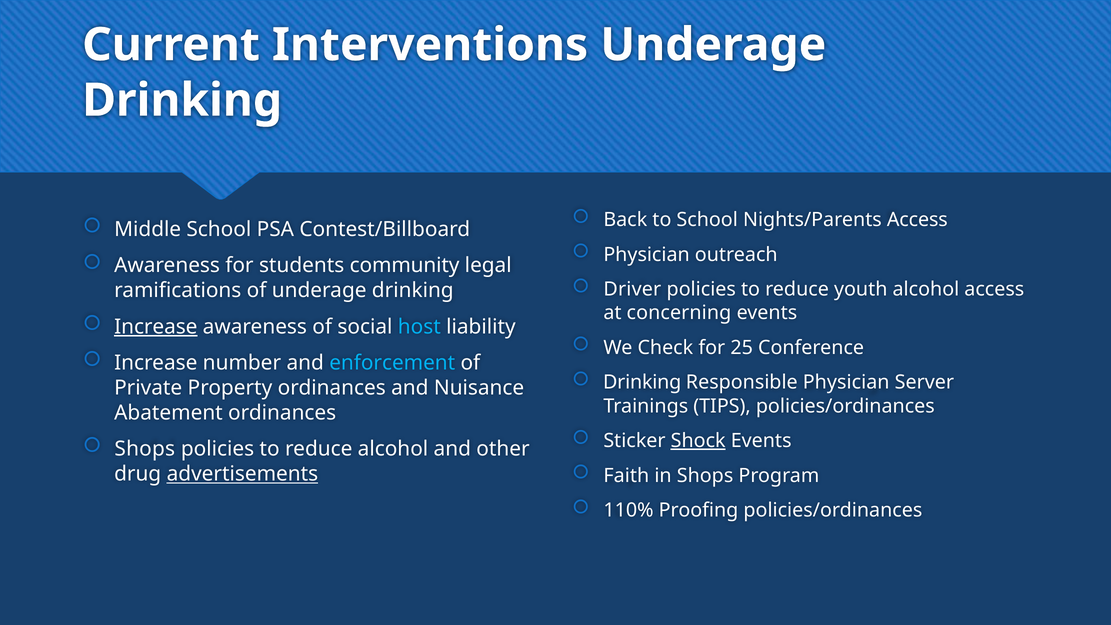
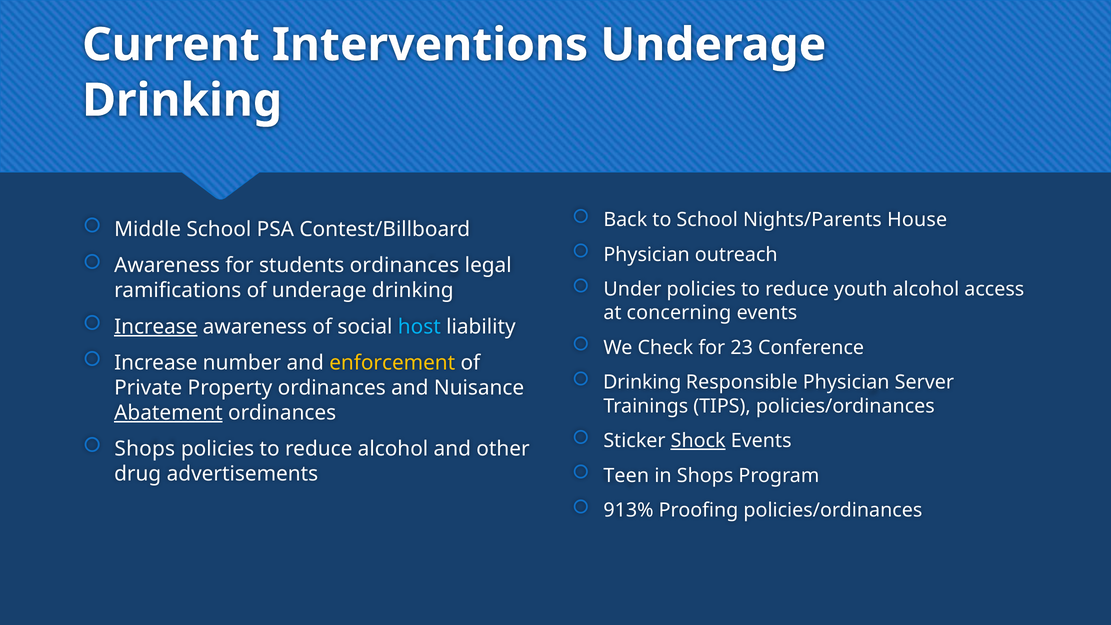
Nights/Parents Access: Access -> House (917, 220)
students community: community -> ordinances (404, 266)
Driver: Driver -> Under (632, 289)
25: 25 -> 23 (742, 348)
enforcement colour: light blue -> yellow (392, 363)
Abatement underline: none -> present (168, 413)
Faith: Faith -> Teen (626, 476)
advertisements underline: present -> none (242, 474)
110%: 110% -> 913% (628, 510)
